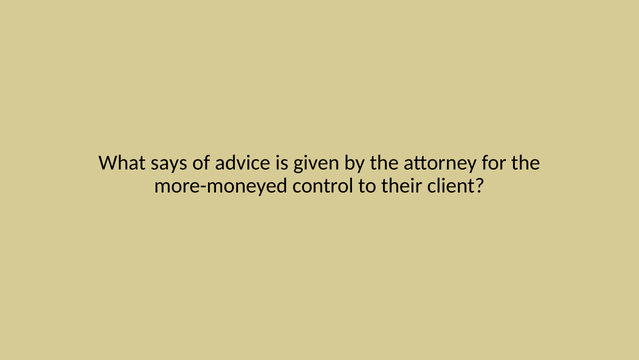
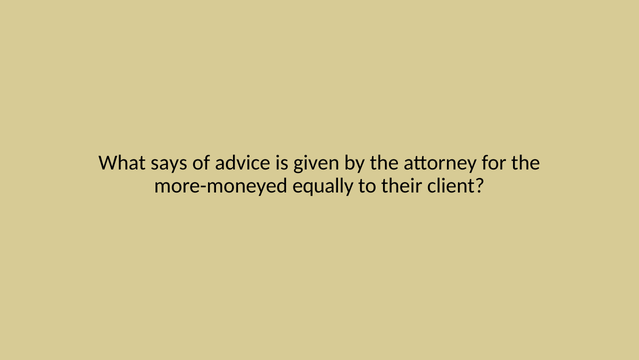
control: control -> equally (323, 186)
